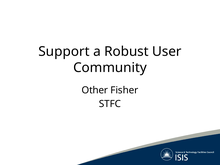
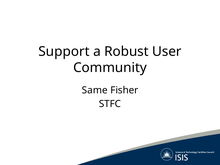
Other: Other -> Same (95, 90)
